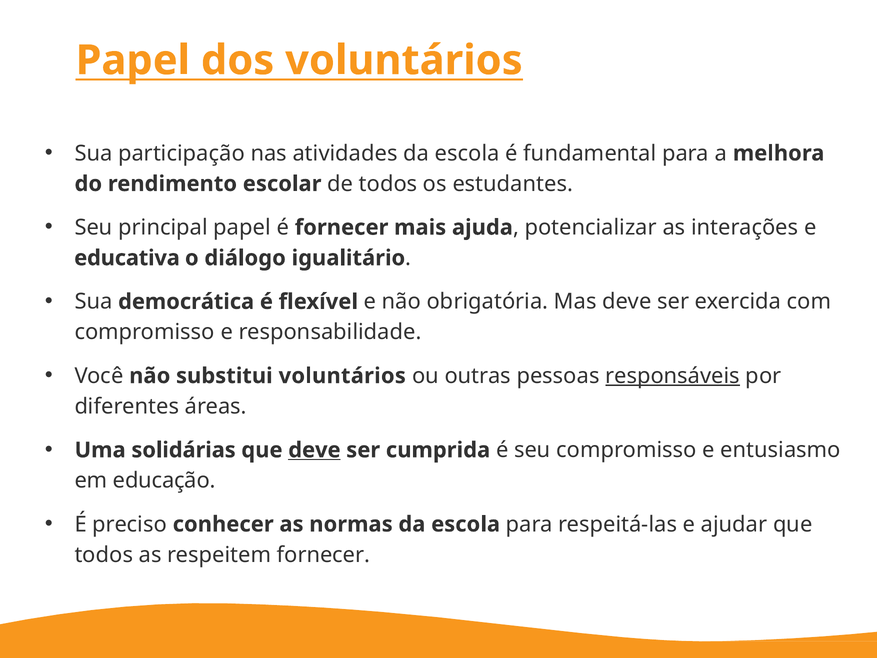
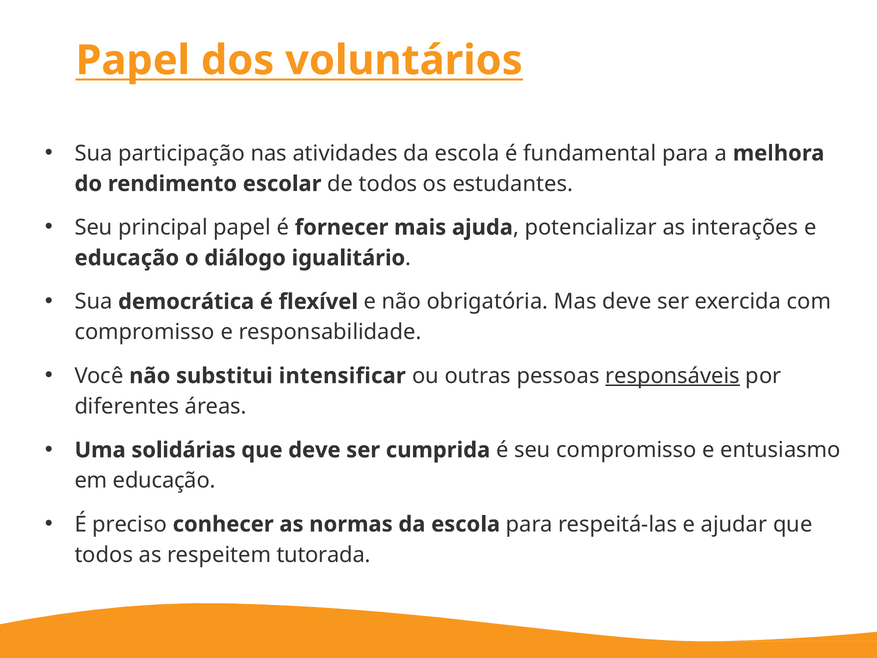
educativa: educativa -> educação (127, 258)
substitui voluntários: voluntários -> intensificar (342, 376)
deve underline: present -> none (314, 450)
respeitem fornecer: fornecer -> tutorada (324, 555)
